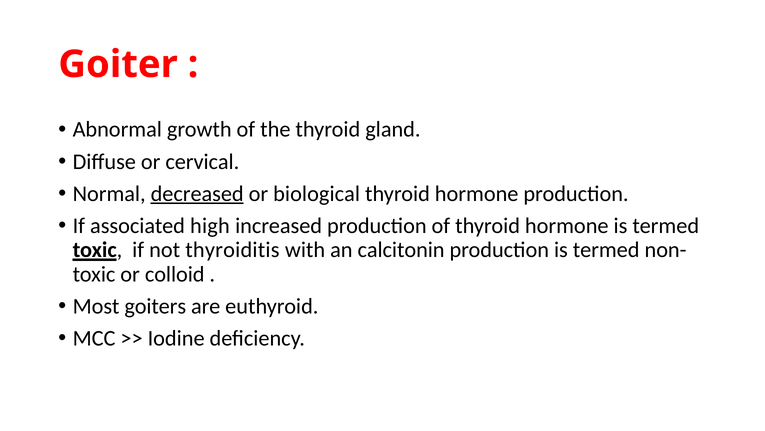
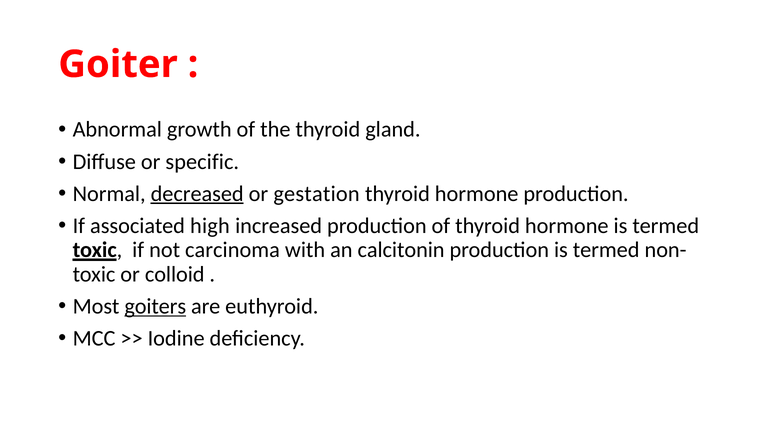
cervical: cervical -> specific (202, 161)
biological: biological -> gestation (317, 193)
thyroiditis: thyroiditis -> carcinoma (232, 250)
goiters underline: none -> present (155, 306)
